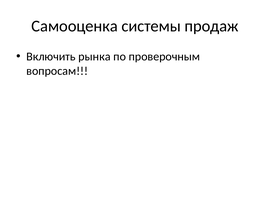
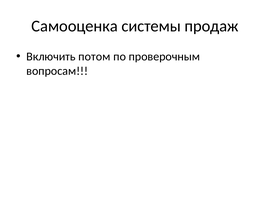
рынка: рынка -> потом (94, 57)
